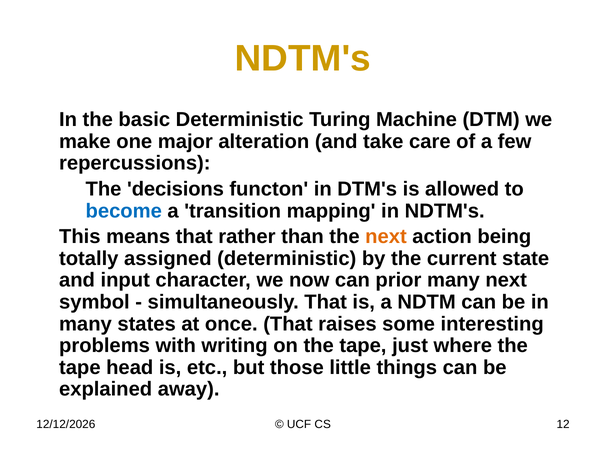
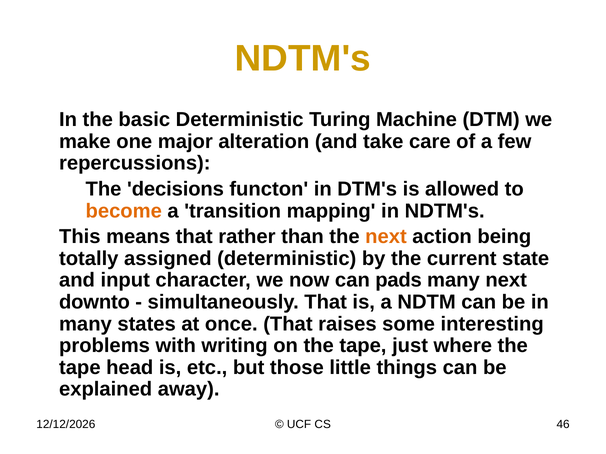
become colour: blue -> orange (124, 211)
prior: prior -> pads (399, 281)
symbol: symbol -> downto (94, 302)
12: 12 -> 46 (563, 425)
